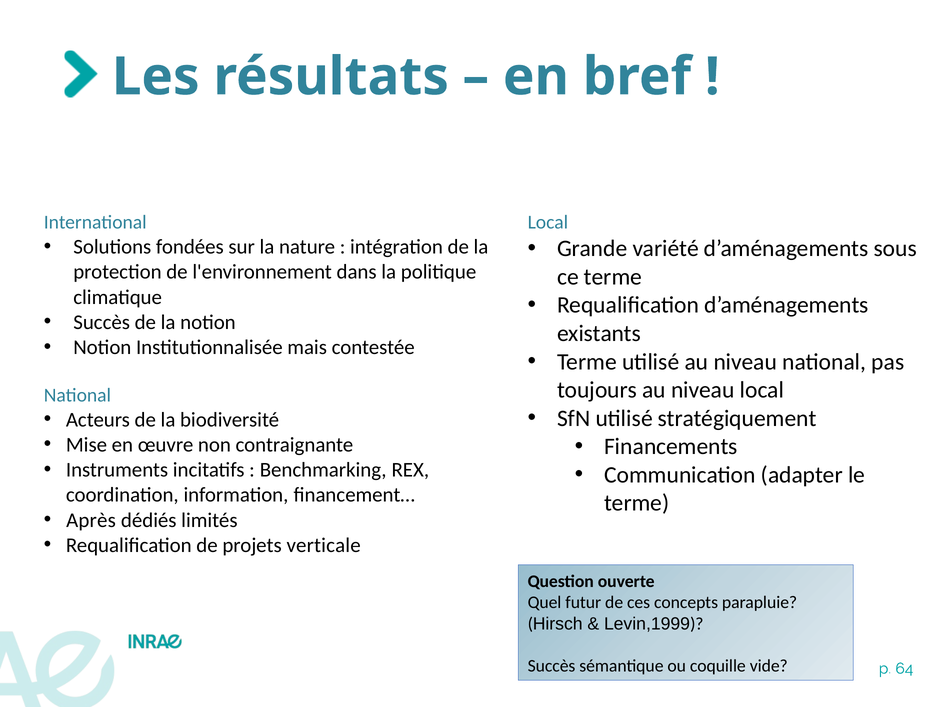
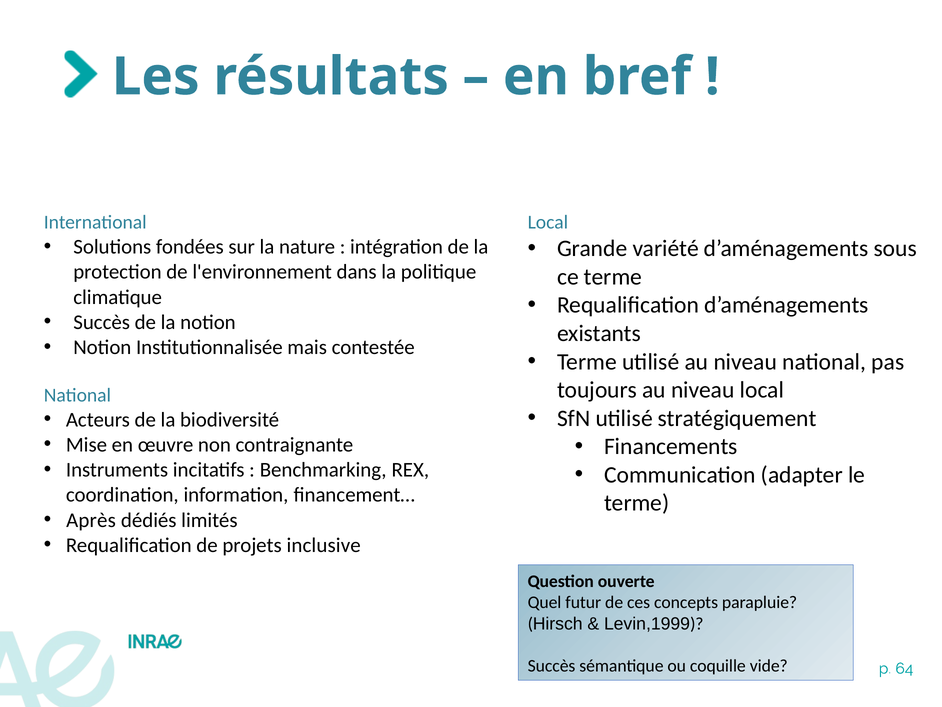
verticale: verticale -> inclusive (324, 545)
